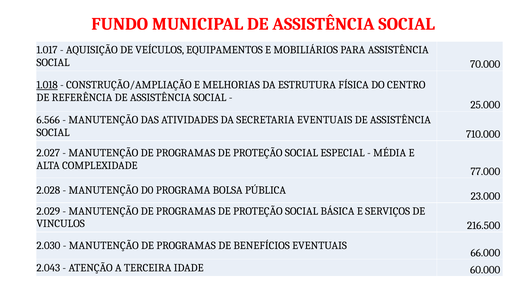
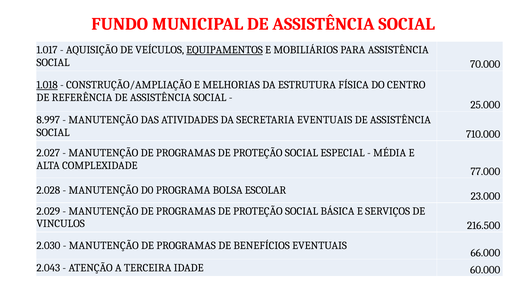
EQUIPAMENTOS underline: none -> present (224, 50)
6.566: 6.566 -> 8.997 (48, 120)
PÚBLICA: PÚBLICA -> ESCOLAR (265, 191)
